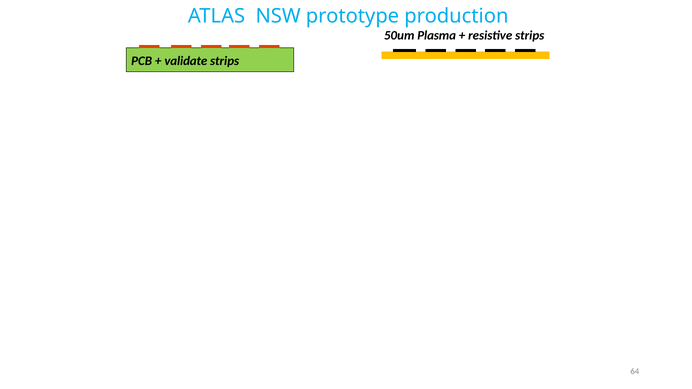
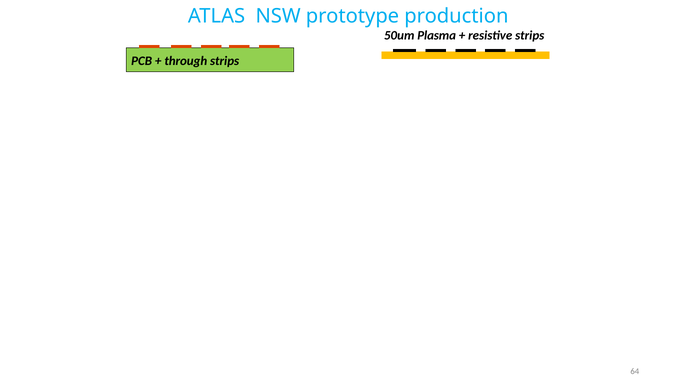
validate: validate -> through (186, 61)
